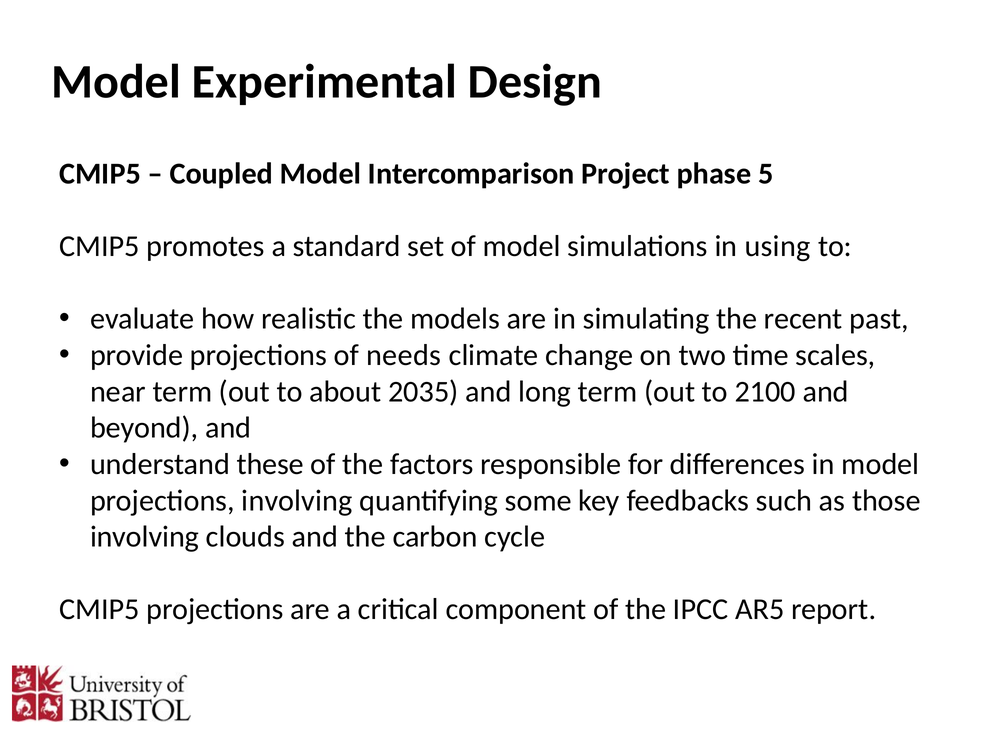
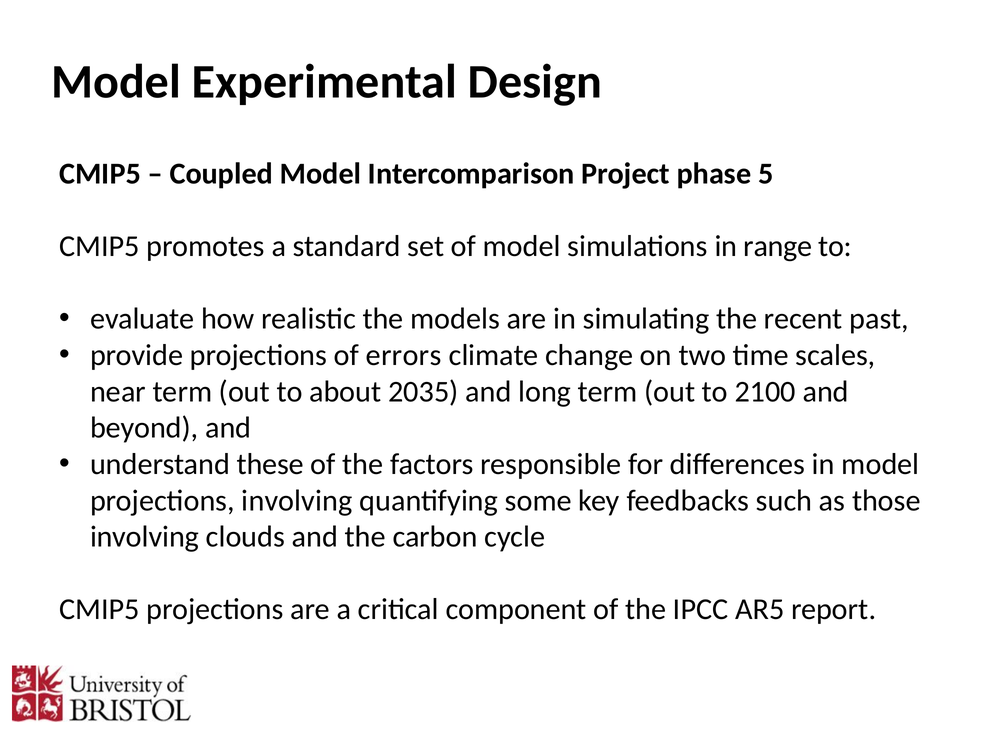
using: using -> range (778, 246)
needs: needs -> errors (404, 355)
